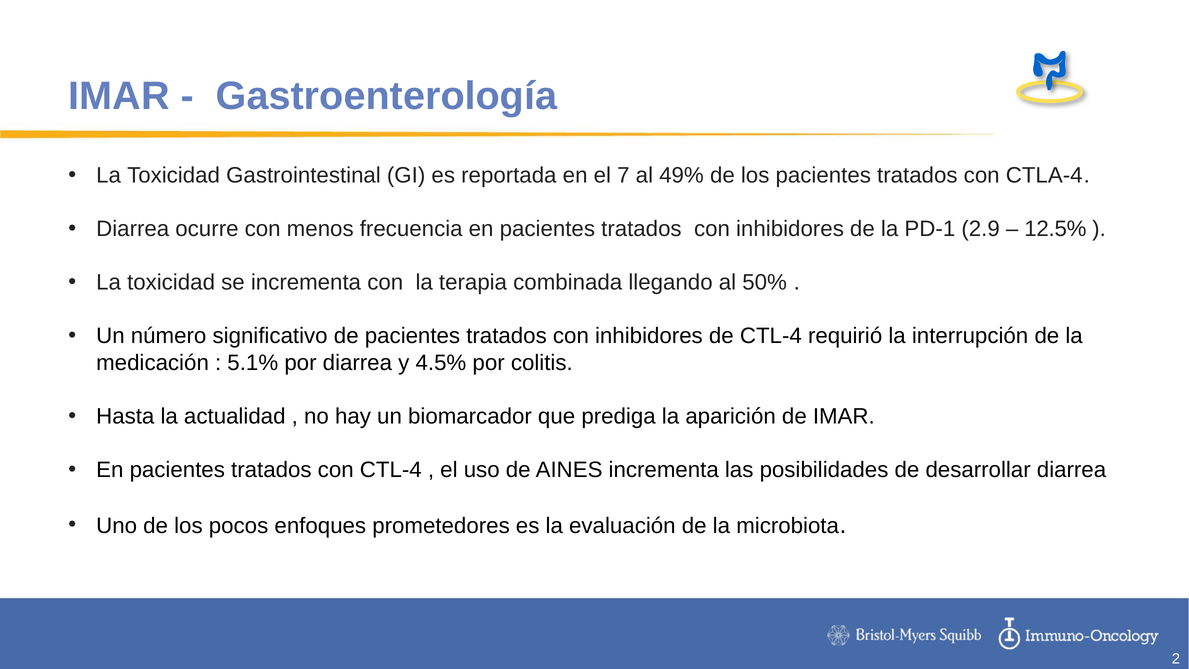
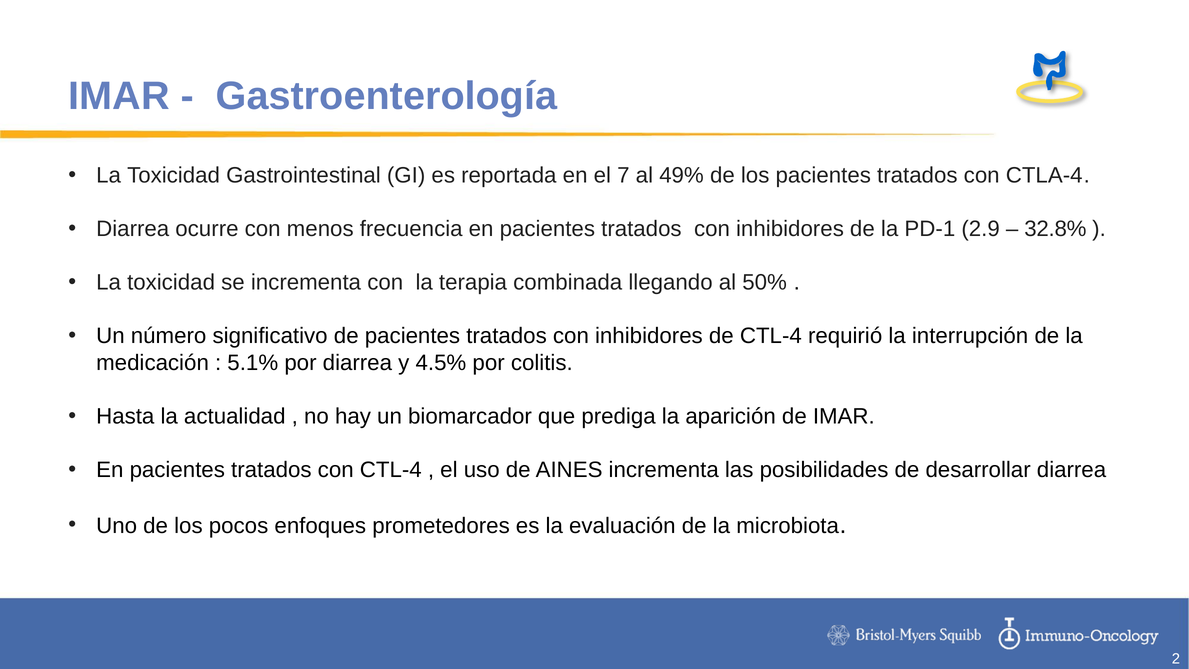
12.5%: 12.5% -> 32.8% (1055, 229)
